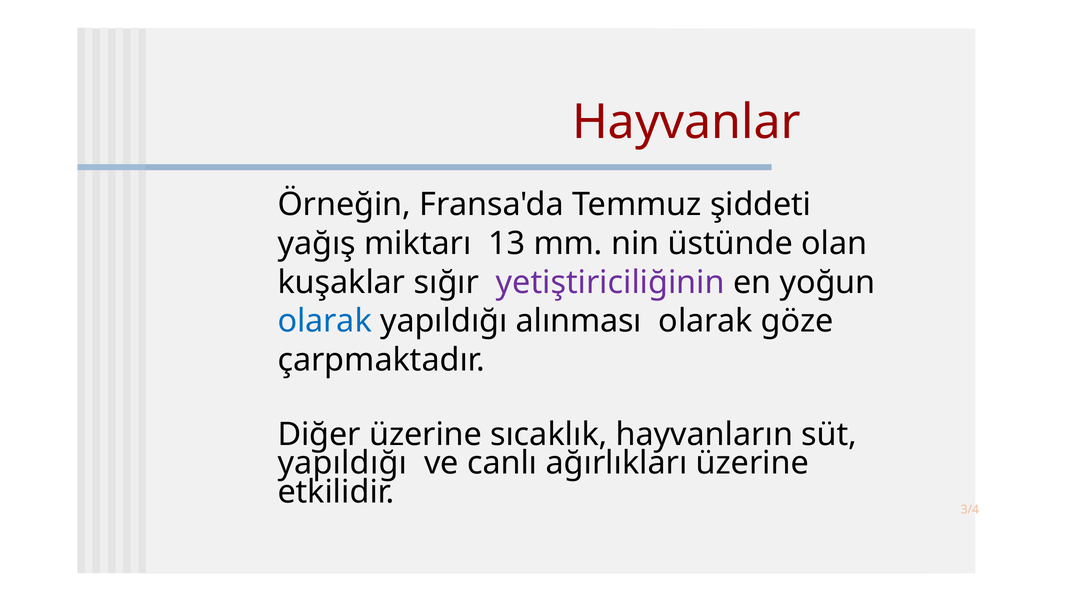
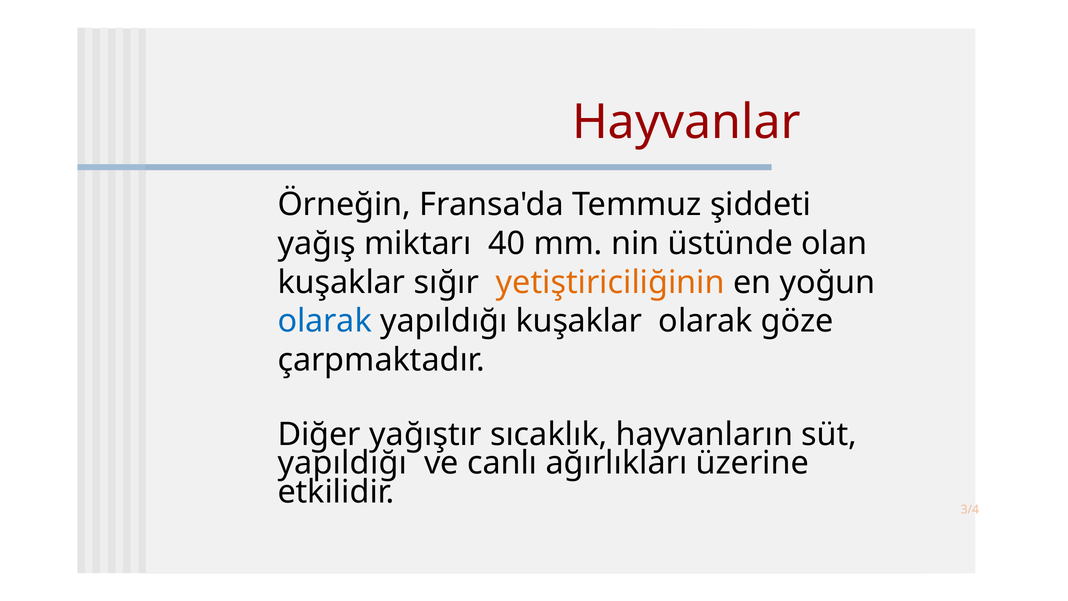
13: 13 -> 40 (507, 243)
yetiştiriciliğinin colour: purple -> orange (610, 282)
yapıldığı alınması: alınması -> kuşaklar (579, 321)
Diğer üzerine: üzerine -> yağıştır (426, 435)
